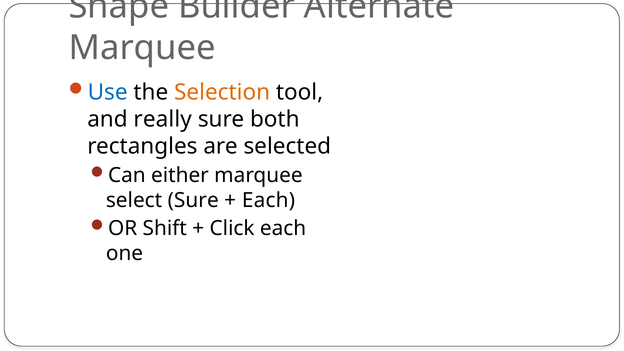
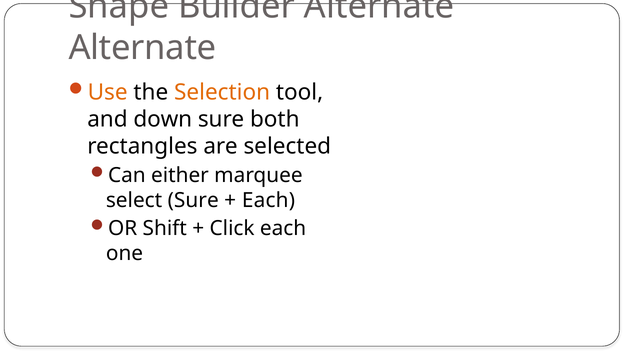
Marquee: Marquee -> Alternate (142, 48)
Use colour: blue -> orange (108, 92)
really: really -> down (163, 119)
